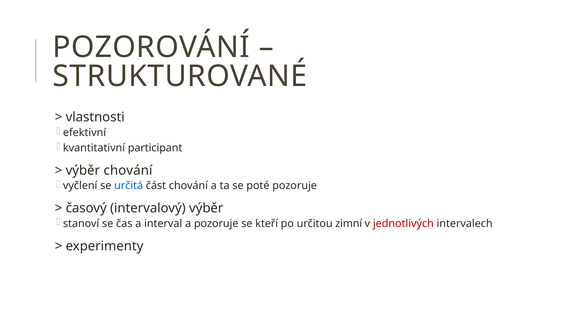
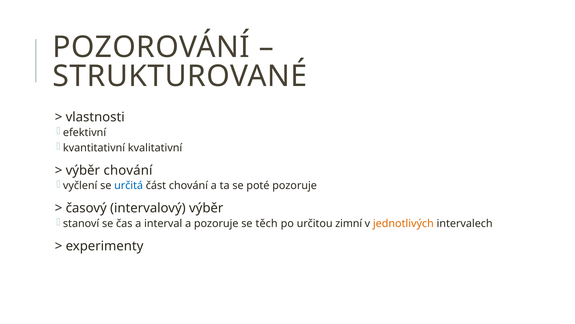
participant: participant -> kvalitativní (155, 148)
kteří: kteří -> těch (267, 223)
jednotlivých colour: red -> orange (403, 223)
